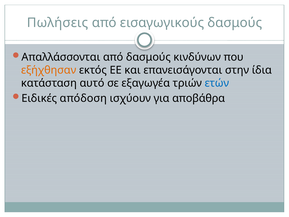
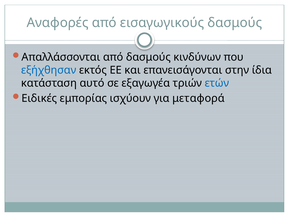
Πωλήσεις: Πωλήσεις -> Αναφορές (58, 23)
εξήχθησαν colour: orange -> blue (49, 70)
απόδοση: απόδοση -> εμπορίας (83, 98)
αποβάθρα: αποβάθρα -> μεταφορά (198, 98)
